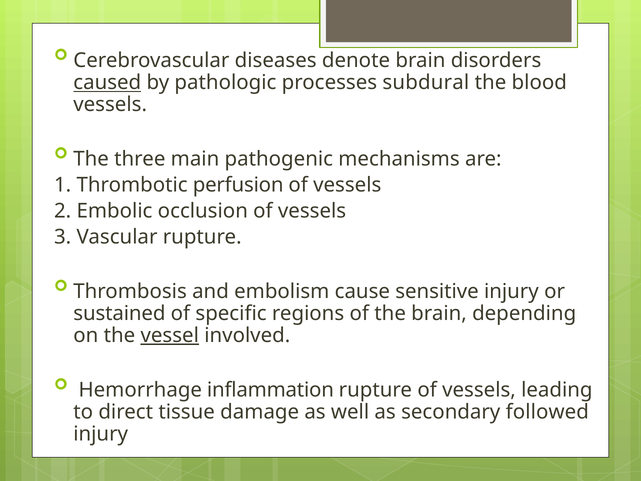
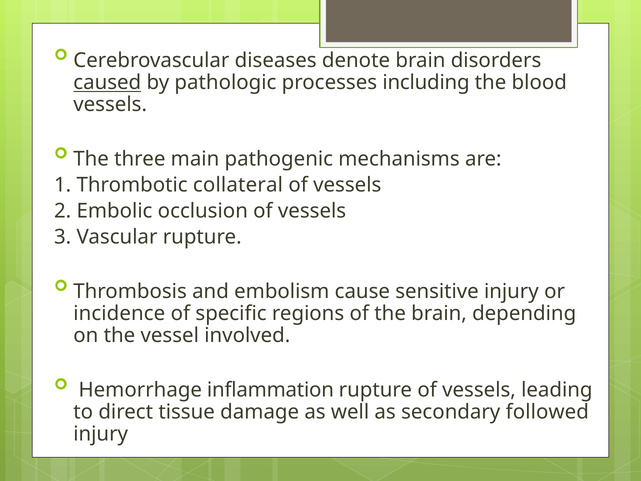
subdural: subdural -> including (426, 83)
perfusion: perfusion -> collateral (238, 185)
sustained: sustained -> incidence (119, 313)
vessel underline: present -> none (170, 335)
